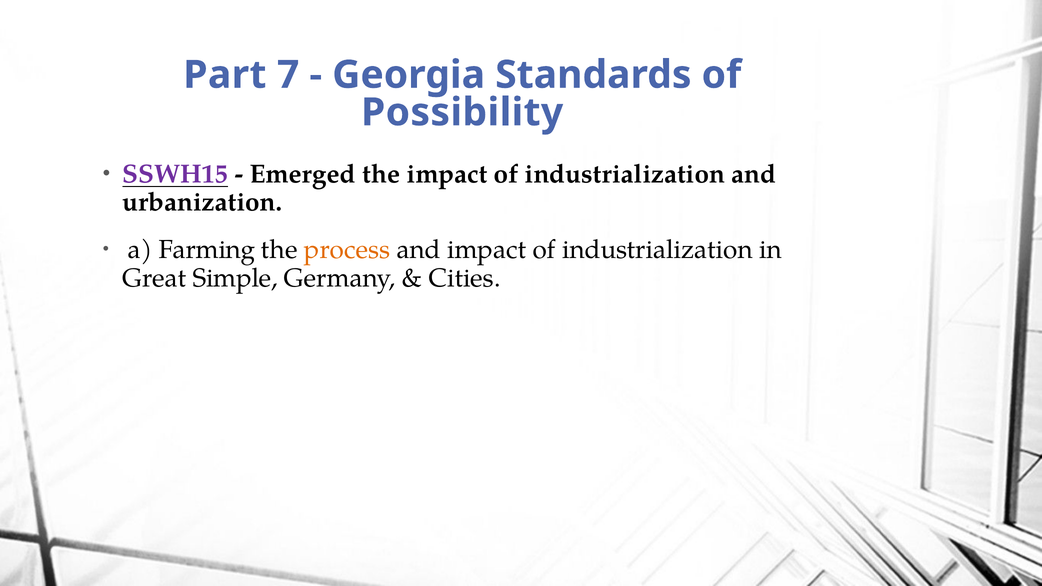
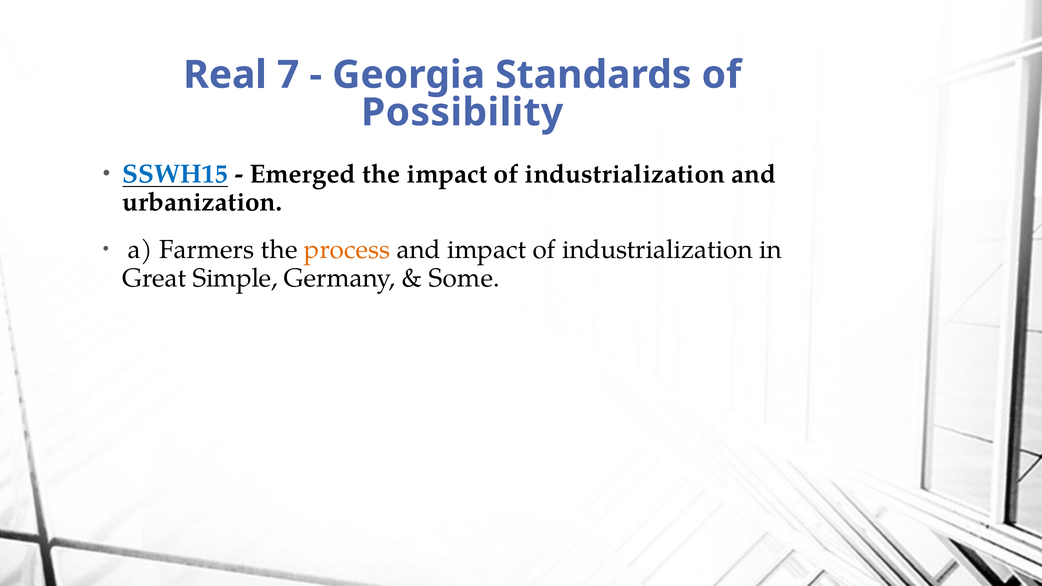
Part: Part -> Real (225, 75)
SSWH15 colour: purple -> blue (175, 174)
Farming: Farming -> Farmers (207, 250)
Cities: Cities -> Some (464, 278)
